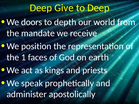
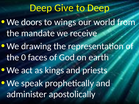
depth: depth -> wings (65, 22)
position: position -> drawing (36, 46)
1: 1 -> 0 (24, 57)
